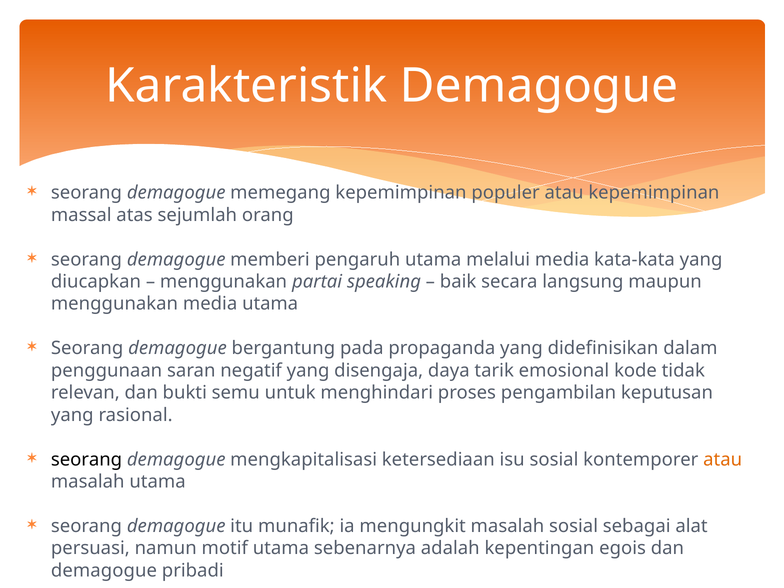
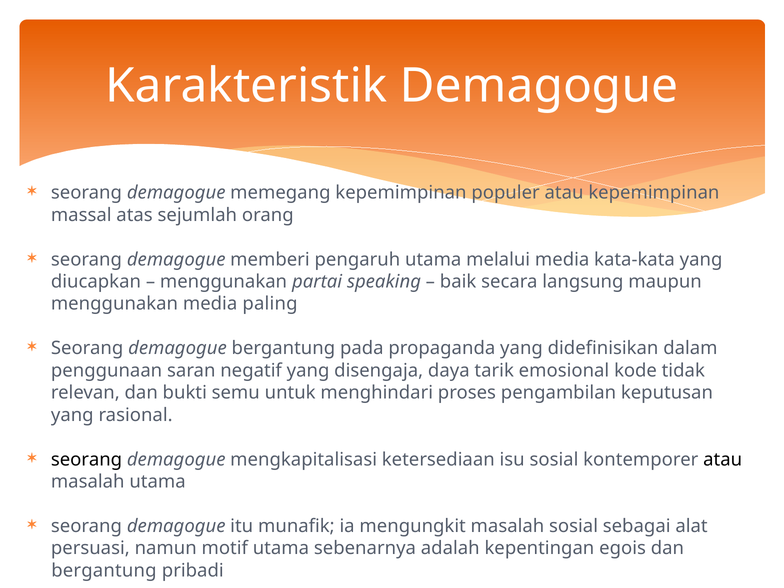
media utama: utama -> paling (270, 304)
atau colour: orange -> black (723, 459)
demagogue: demagogue -> bergantung (104, 571)
